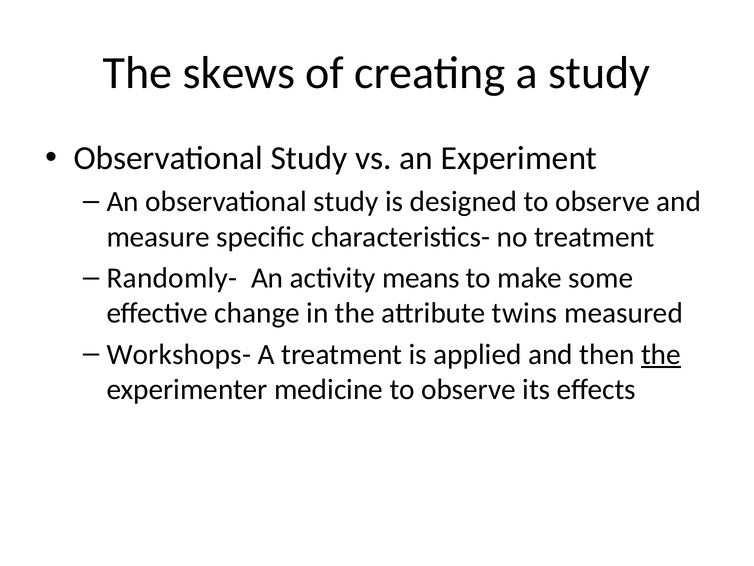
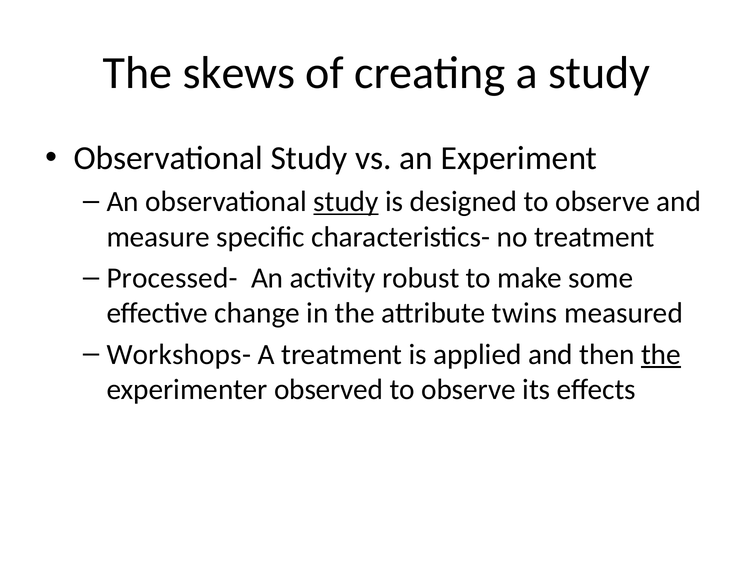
study underline: none -> present (346, 201)
Randomly-: Randomly- -> Processed- (172, 278)
means: means -> robust (421, 278)
medicine: medicine -> observed (329, 389)
